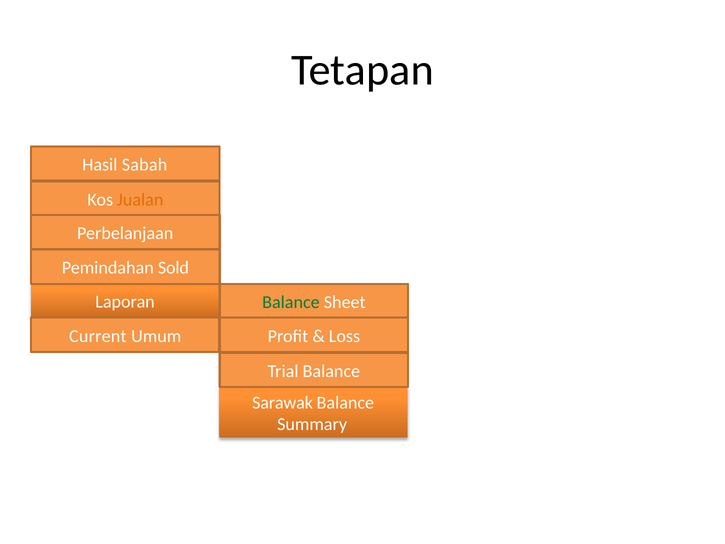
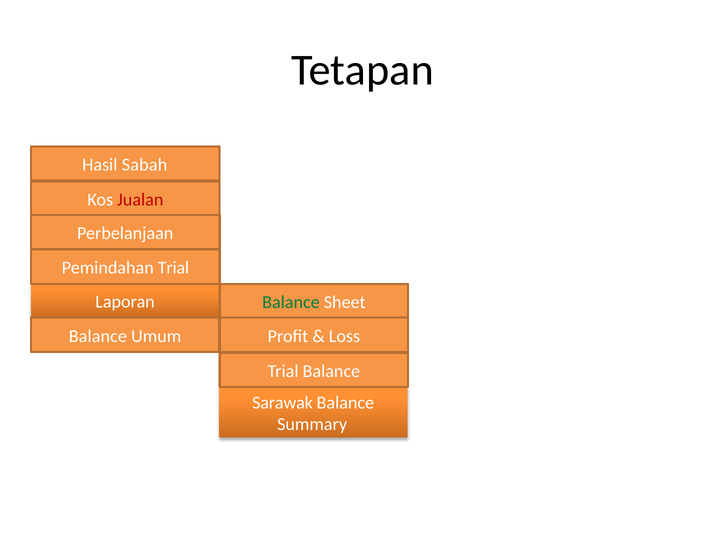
Jualan colour: orange -> red (140, 200)
Pemindahan Sold: Sold -> Trial (173, 268)
Current: Current -> Balance (98, 336)
